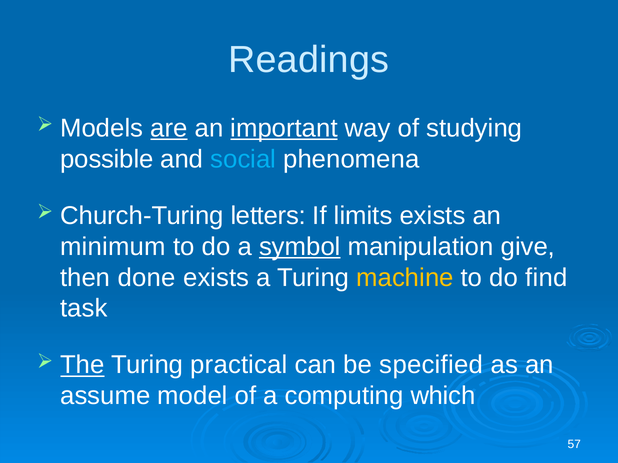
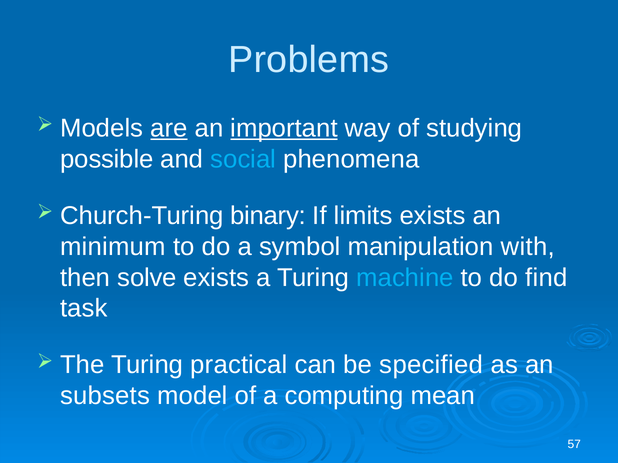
Readings: Readings -> Problems (309, 60)
letters: letters -> binary (268, 216)
symbol underline: present -> none (300, 247)
give: give -> with (528, 247)
done: done -> solve (147, 278)
machine colour: yellow -> light blue (405, 278)
The underline: present -> none (82, 365)
assume: assume -> subsets (105, 396)
which: which -> mean (443, 396)
